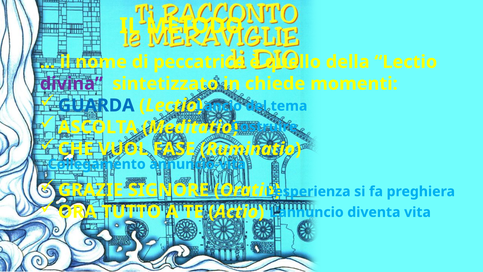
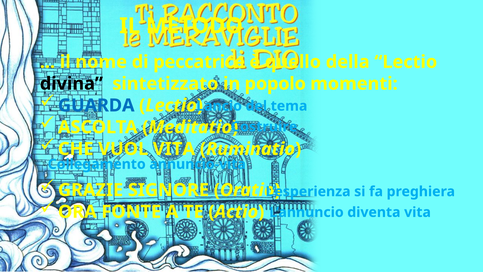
divina colour: purple -> black (71, 84)
chiede: chiede -> popolo (275, 84)
VUOL FASE: FASE -> VITA (174, 149)
TUTTO: TUTTO -> FONTE (131, 212)
